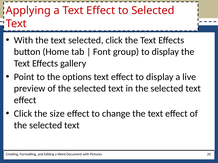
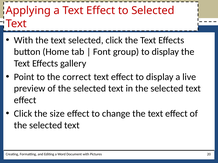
options: options -> correct (77, 77)
